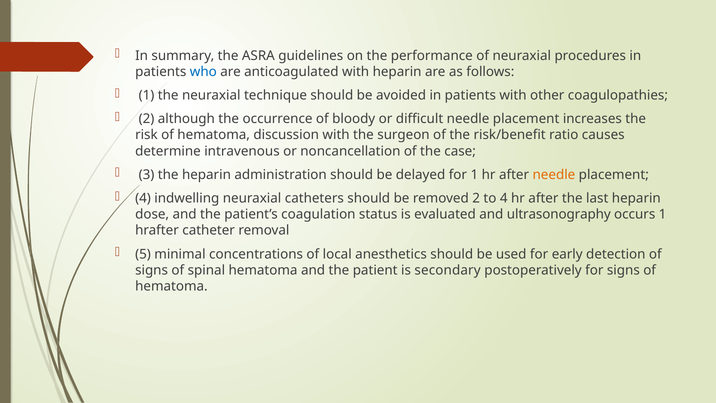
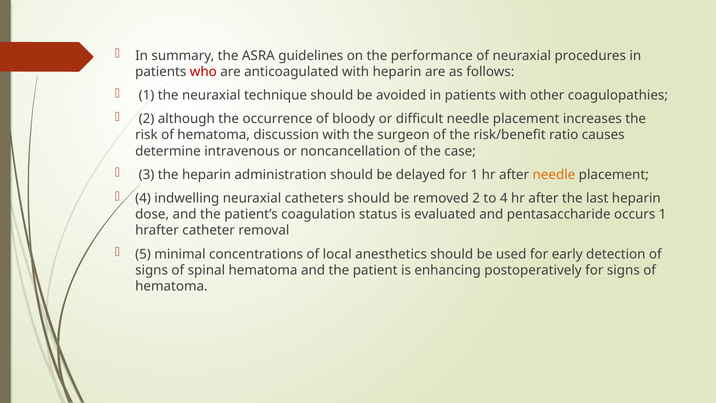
who colour: blue -> red (203, 72)
ultrasonography: ultrasonography -> pentasaccharide (559, 214)
secondary: secondary -> enhancing (448, 270)
